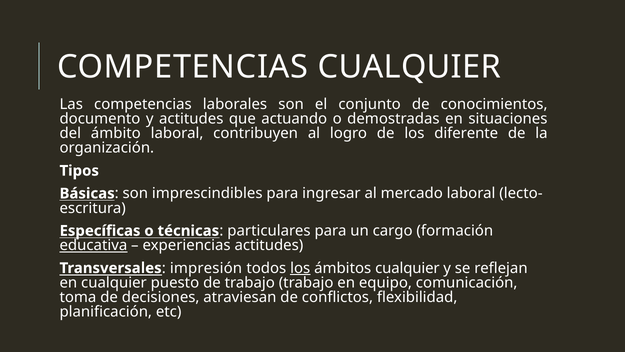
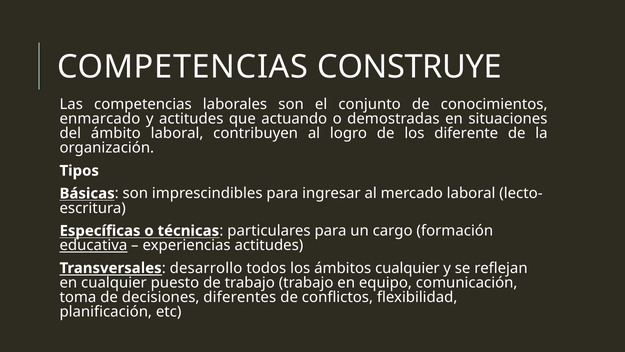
COMPETENCIAS CUALQUIER: CUALQUIER -> CONSTRUYE (410, 67)
documento: documento -> enmarcado (100, 119)
impresión: impresión -> desarrollo (206, 268)
los underline: present -> none (300, 268)
atraviesan: atraviesan -> diferentes (240, 297)
